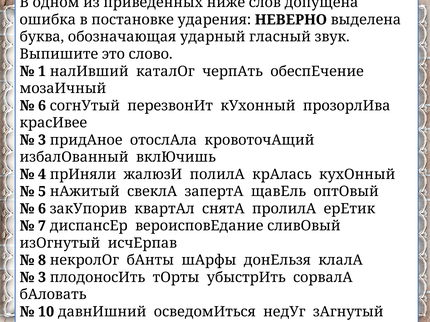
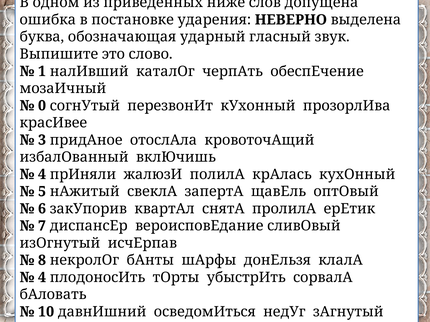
6: 6 -> 0 (42, 106)
3: 3 -> 4 (42, 278)
